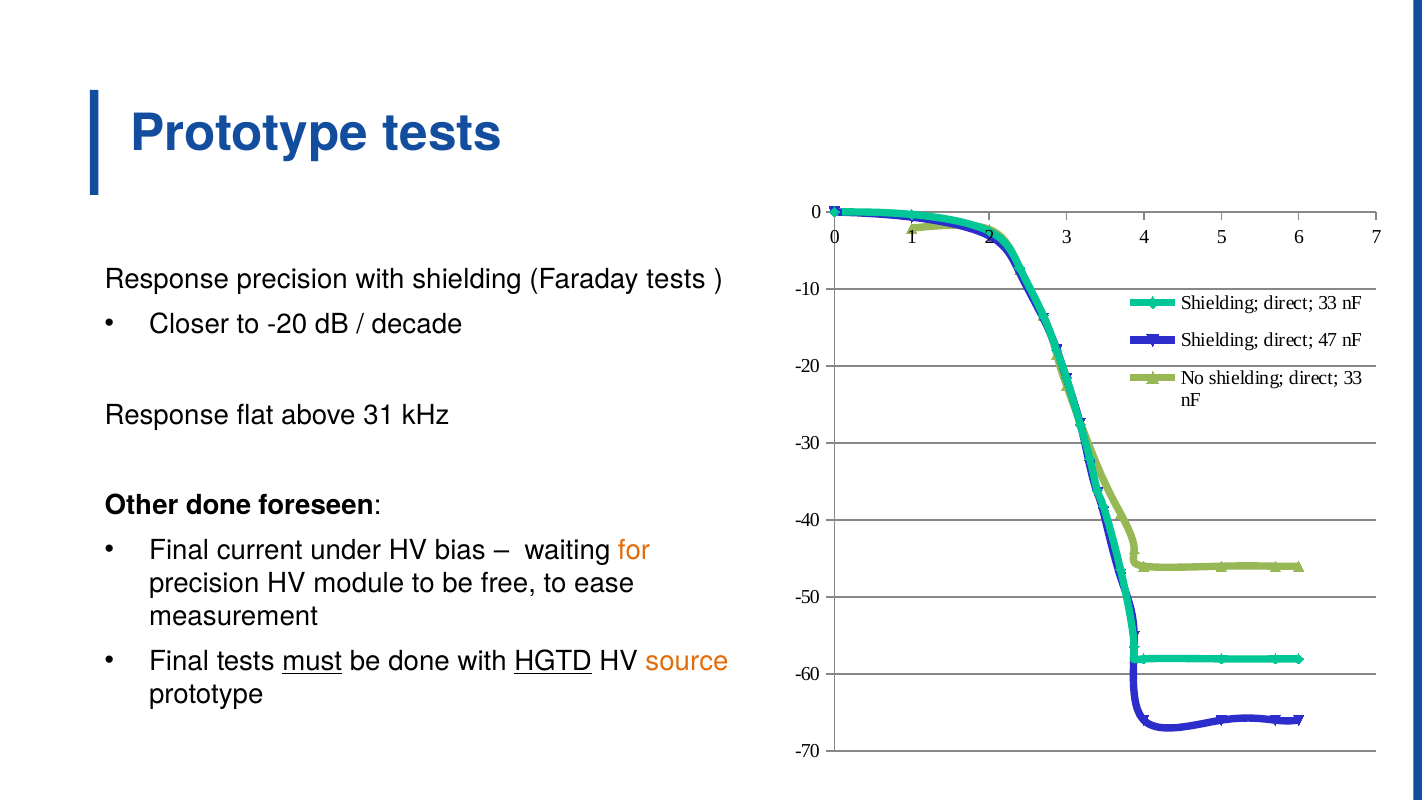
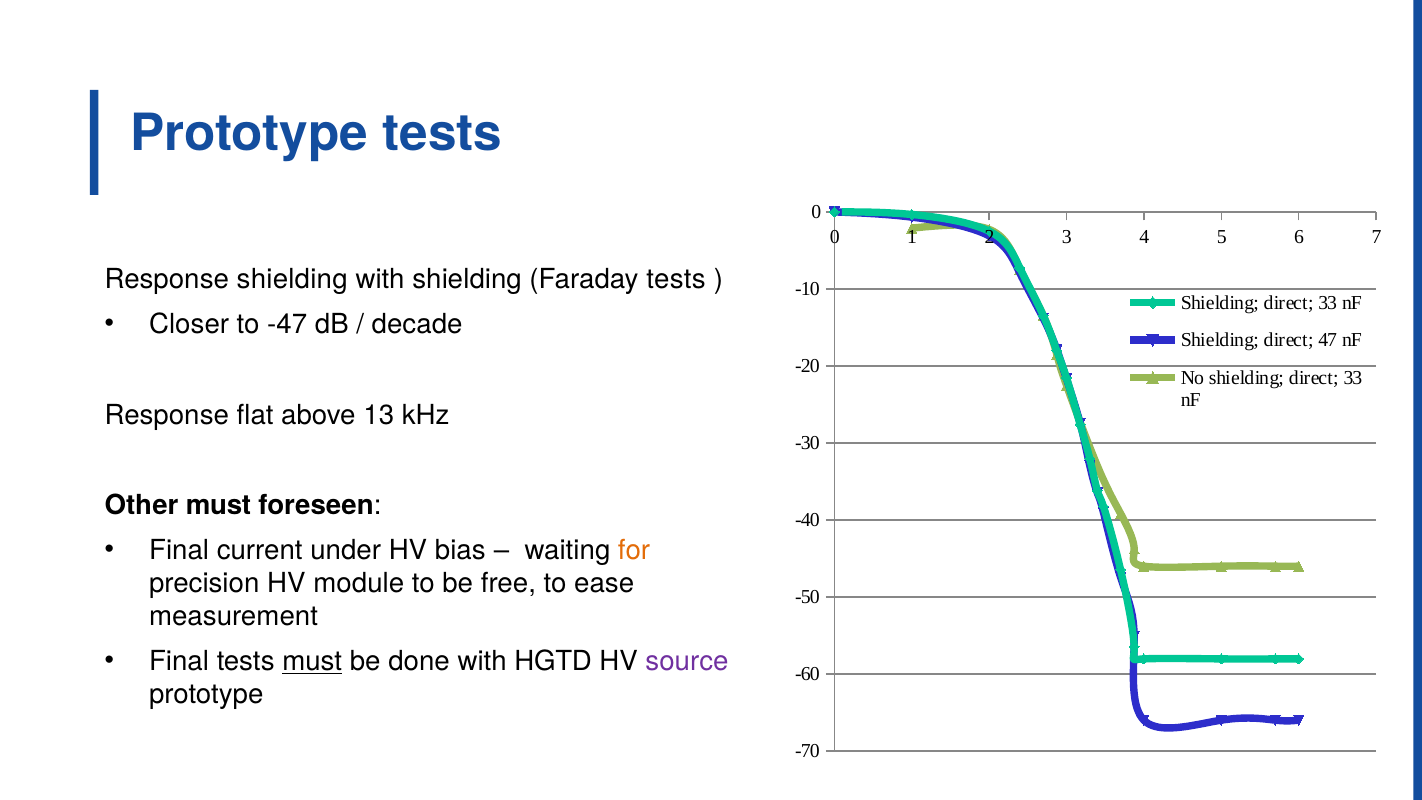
Response precision: precision -> shielding (292, 280)
to -20: -20 -> -47 (287, 325)
31: 31 -> 13 (379, 415)
Other done: done -> must (219, 505)
HGTD underline: present -> none (553, 662)
source colour: orange -> purple (687, 662)
